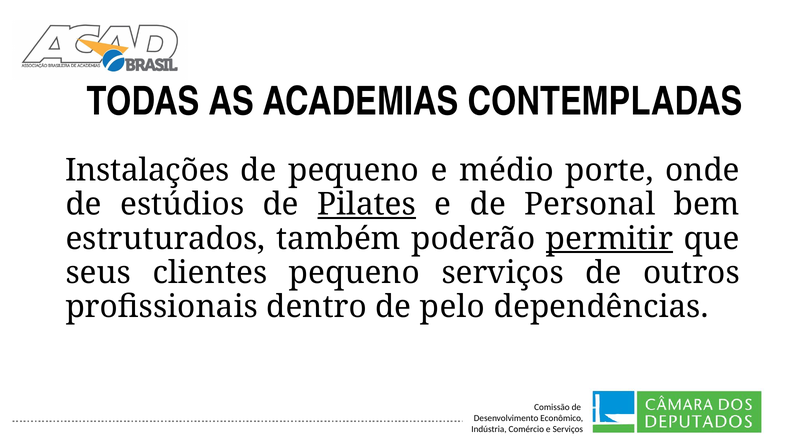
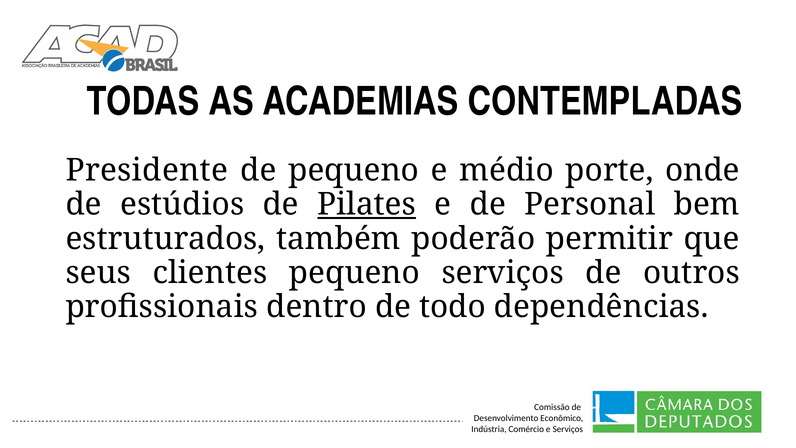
Instalações: Instalações -> Presidente (147, 170)
permitir underline: present -> none (609, 238)
pelo: pelo -> todo (453, 307)
